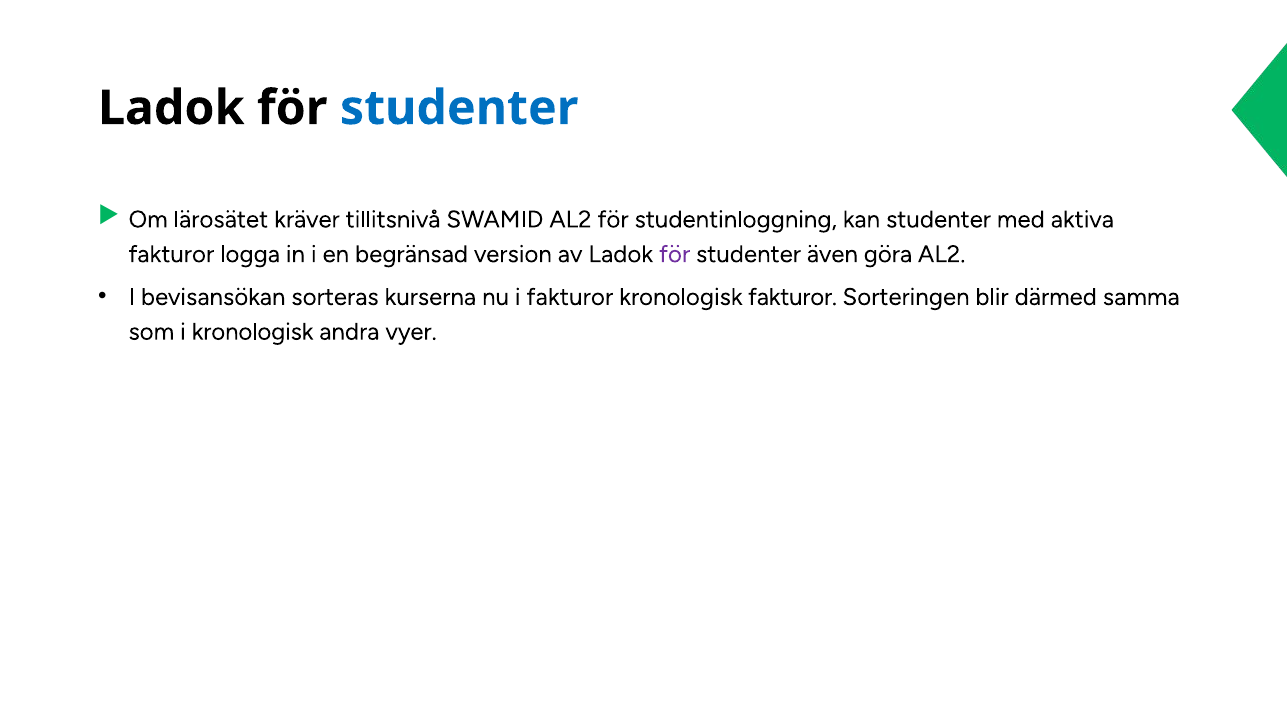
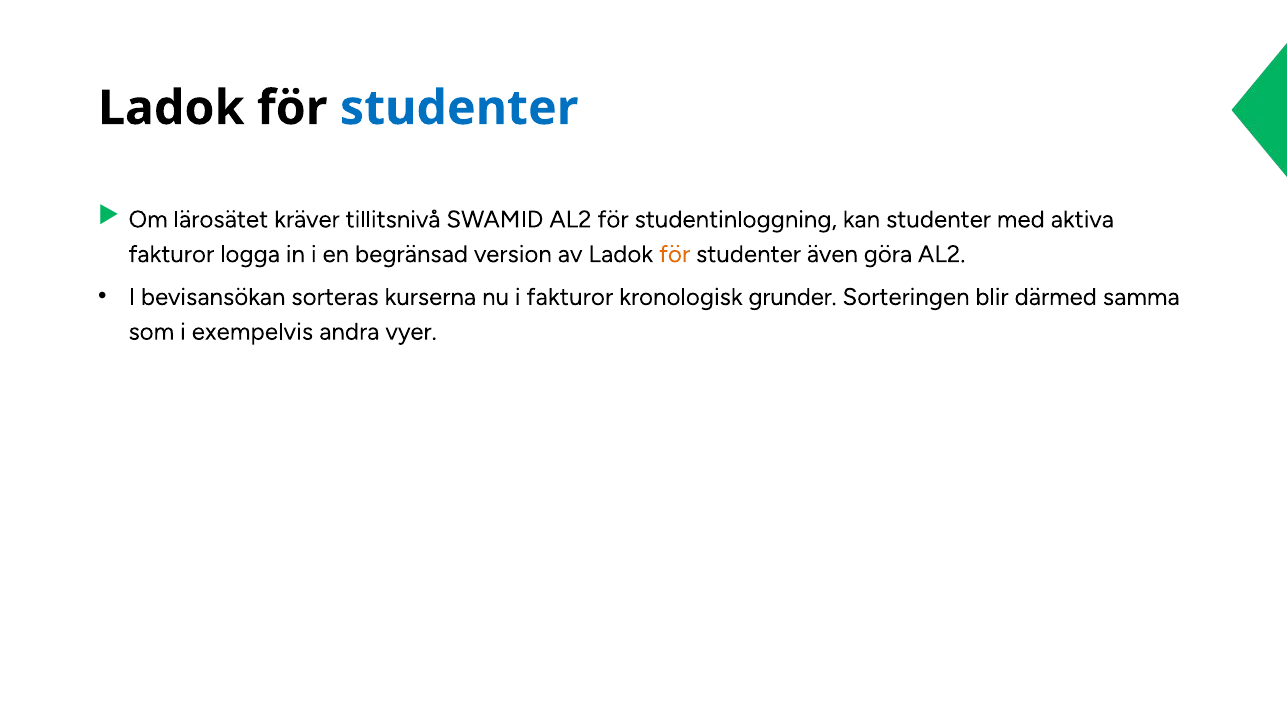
för colour: purple -> orange (675, 254)
kronologisk fakturor: fakturor -> grunder (792, 297)
i kronologisk: kronologisk -> exempelvis (252, 332)
